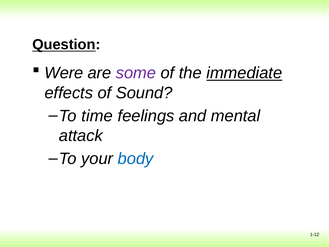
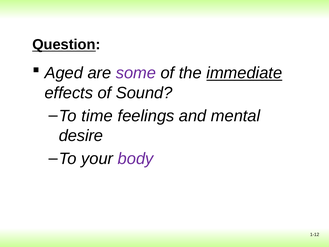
Were: Were -> Aged (64, 73)
attack: attack -> desire (81, 135)
body colour: blue -> purple (136, 159)
